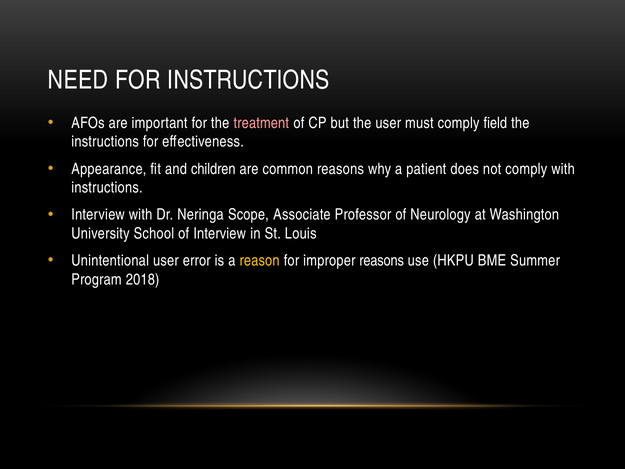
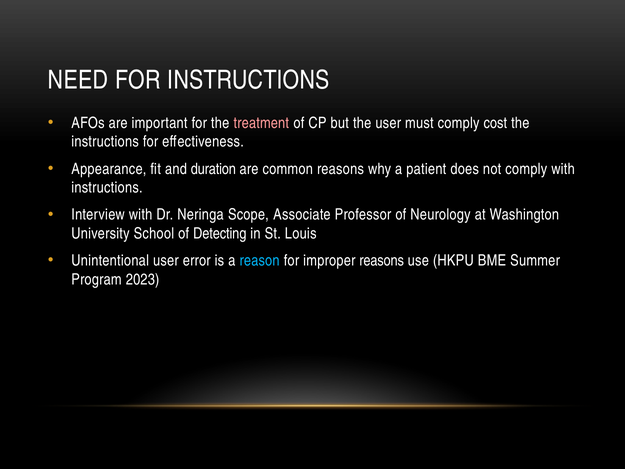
field: field -> cost (495, 123)
children: children -> duration (213, 169)
of Interview: Interview -> Detecting (220, 233)
reason colour: yellow -> light blue (260, 260)
2018: 2018 -> 2023 (143, 279)
